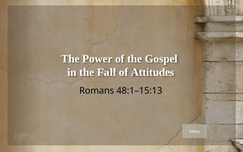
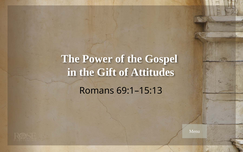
Fall: Fall -> Gift (107, 72)
48:1–15:13: 48:1–15:13 -> 69:1–15:13 (139, 91)
